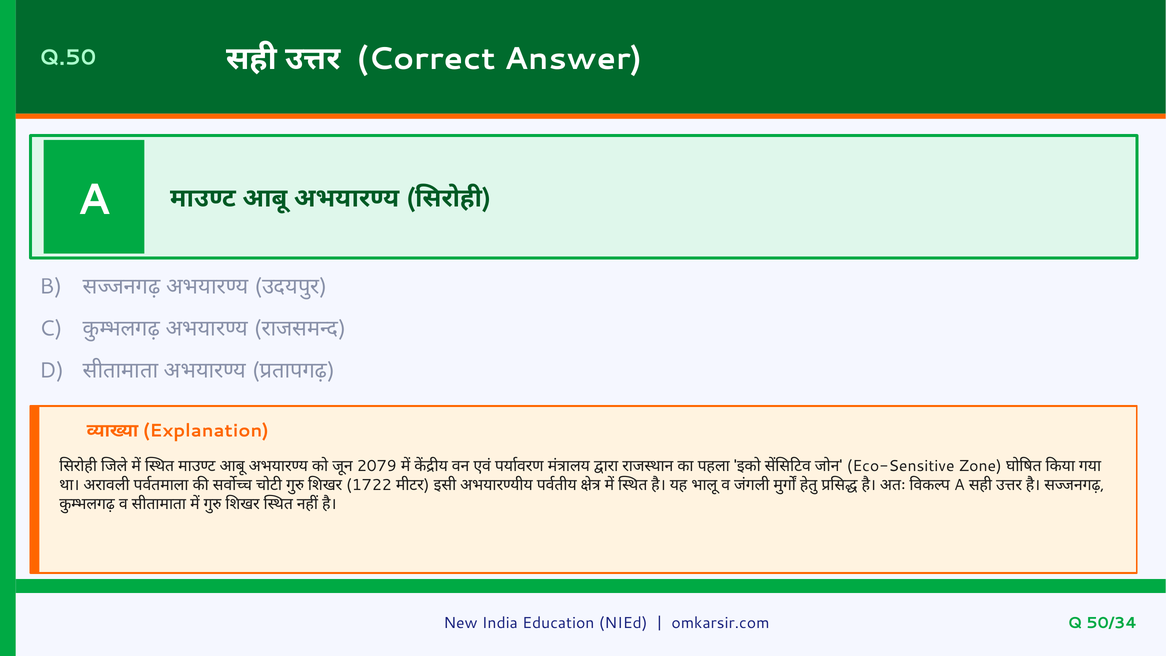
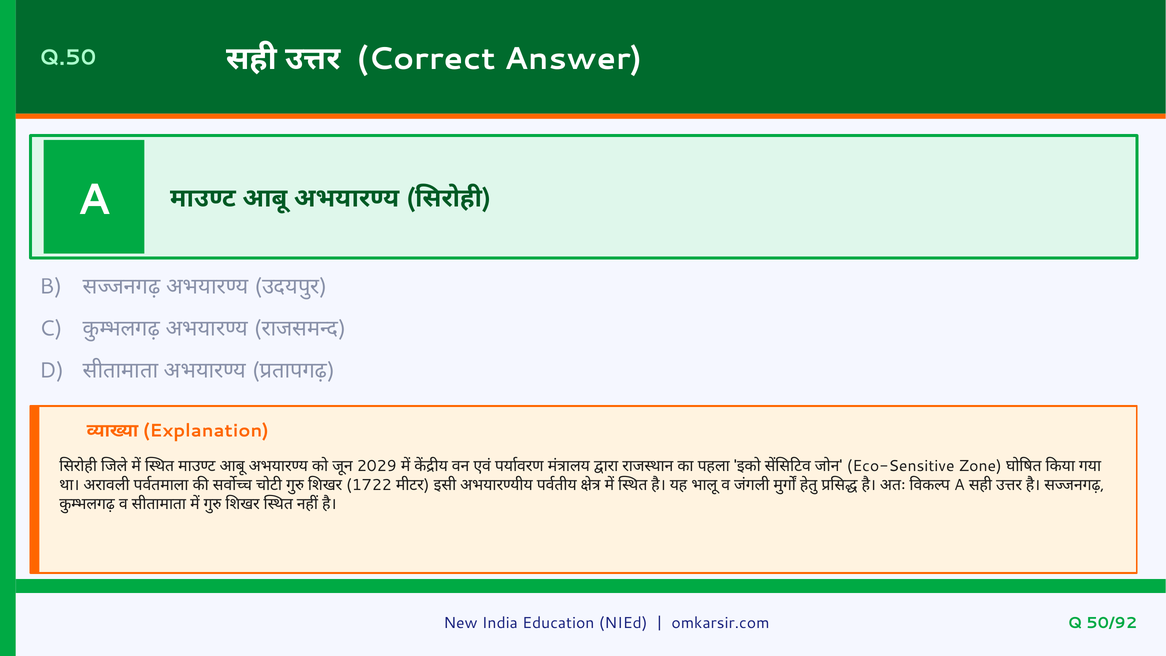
2079: 2079 -> 2029 (377, 466)
50/34: 50/34 -> 50/92 (1112, 623)
